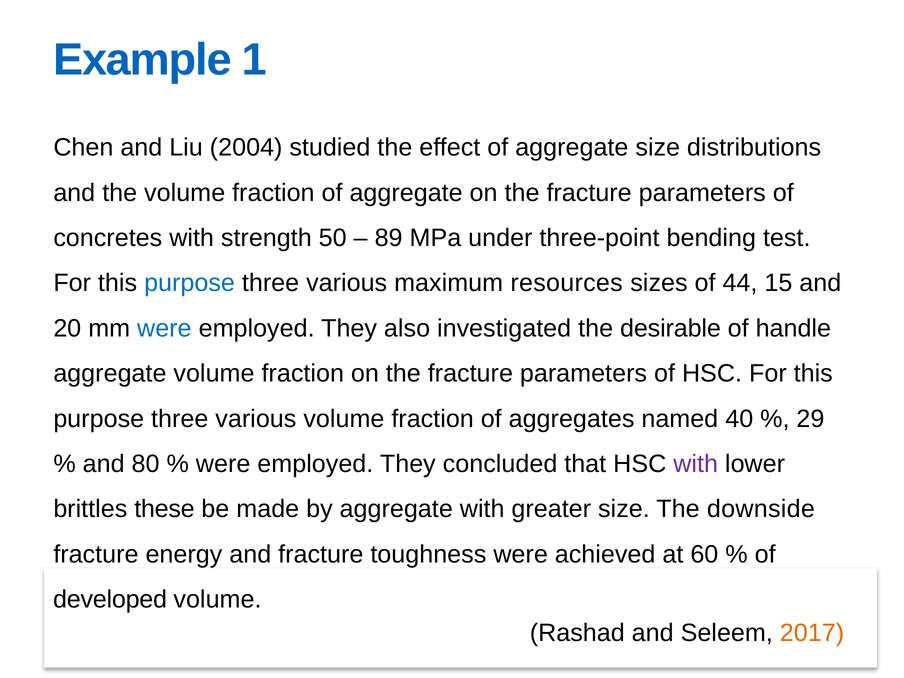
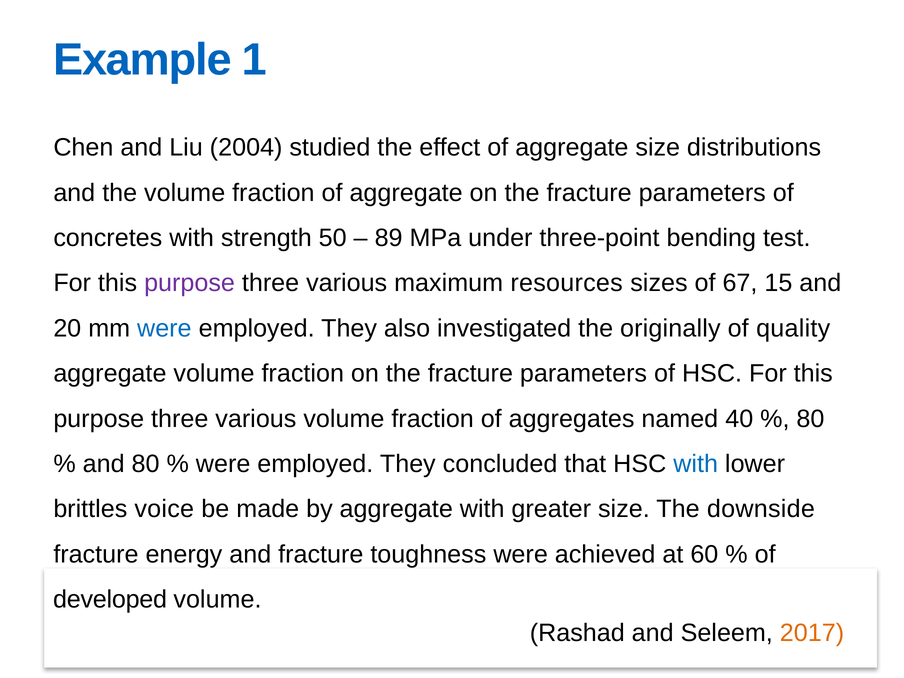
purpose colour: blue -> purple (190, 283)
44: 44 -> 67 (740, 283)
desirable: desirable -> originally (670, 328)
handle: handle -> quality (793, 328)
29: 29 -> 80 (810, 419)
with colour: purple -> blue (696, 464)
these: these -> voice (164, 509)
